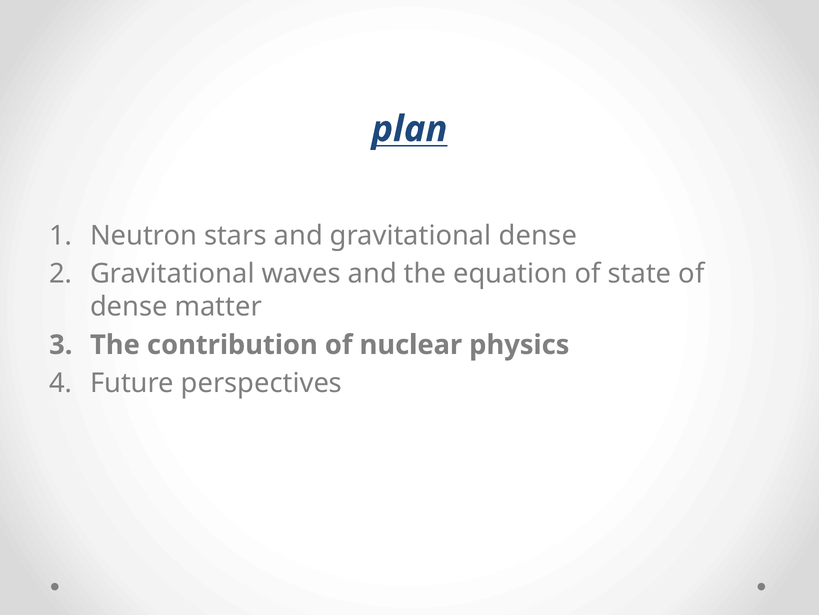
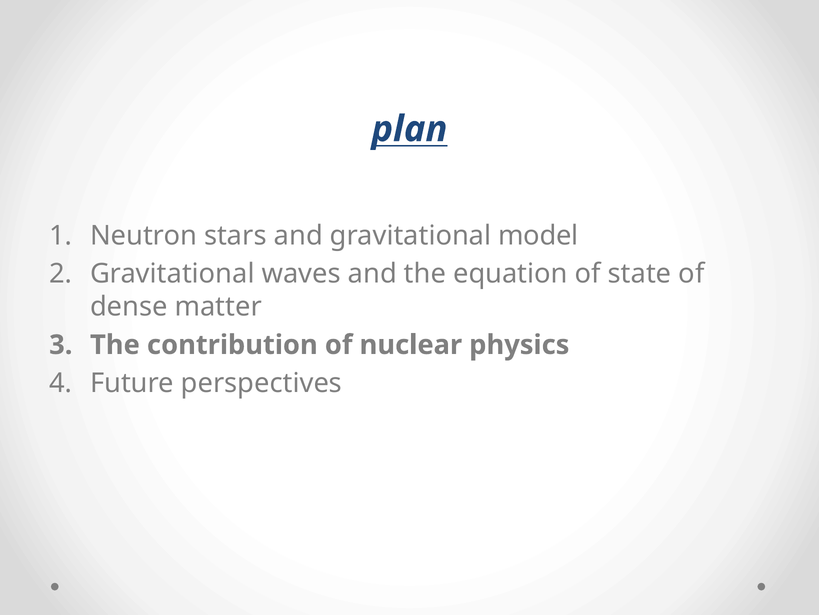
gravitational dense: dense -> model (538, 235)
